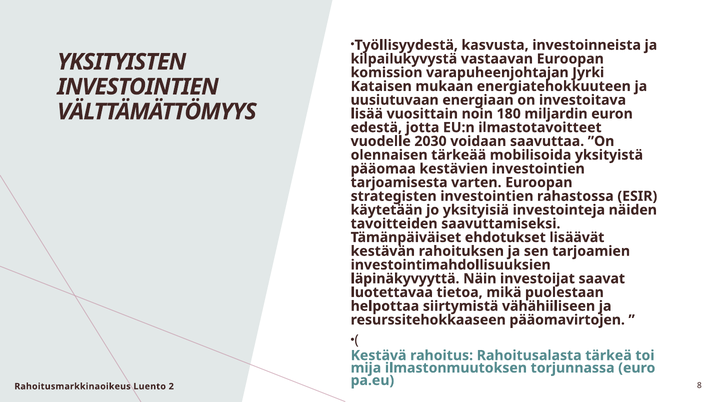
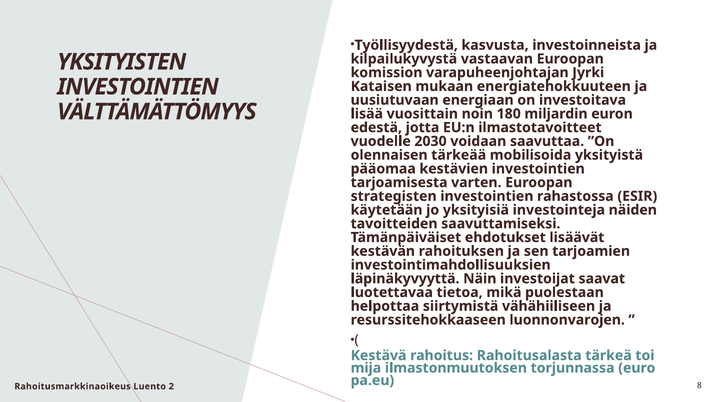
pääomavirtojen: pääomavirtojen -> luonnonvarojen (567, 320)
